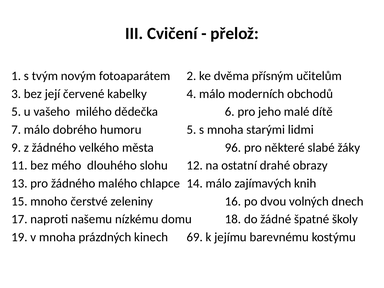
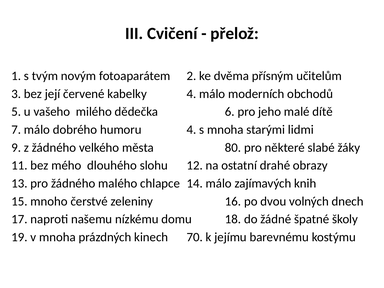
humoru 5: 5 -> 4 (191, 130)
96: 96 -> 80 (233, 148)
69: 69 -> 70 (195, 237)
